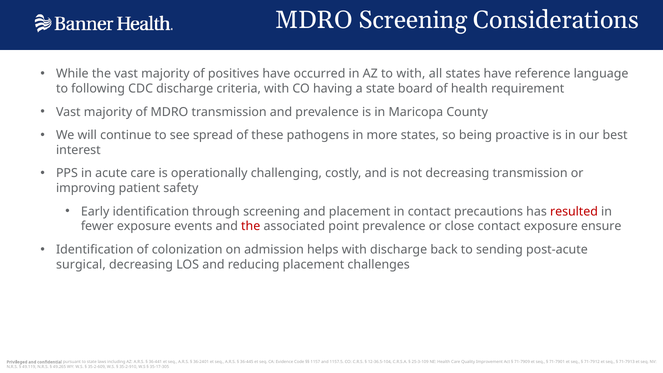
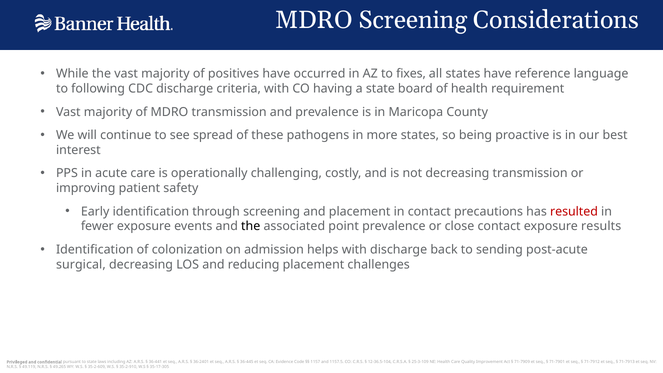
to with: with -> fixes (411, 74)
the colour: red -> black (251, 226)
ensure: ensure -> results (601, 226)
